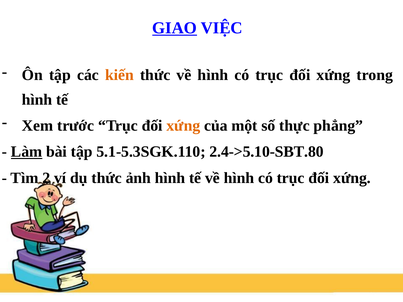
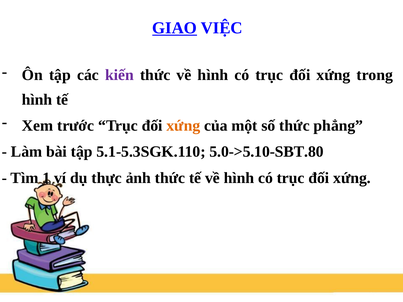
kiến colour: orange -> purple (119, 75)
số thực: thực -> thức (294, 126)
Làm underline: present -> none (27, 152)
2.4->5.10-SBT.80: 2.4->5.10-SBT.80 -> 5.0->5.10-SBT.80 (267, 152)
2: 2 -> 1 (46, 178)
dụ thức: thức -> thực (107, 178)
ảnh hình: hình -> thức (170, 178)
